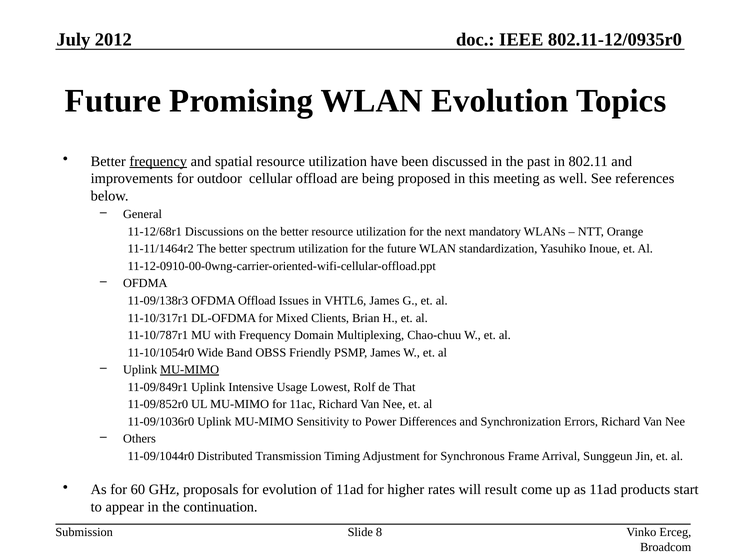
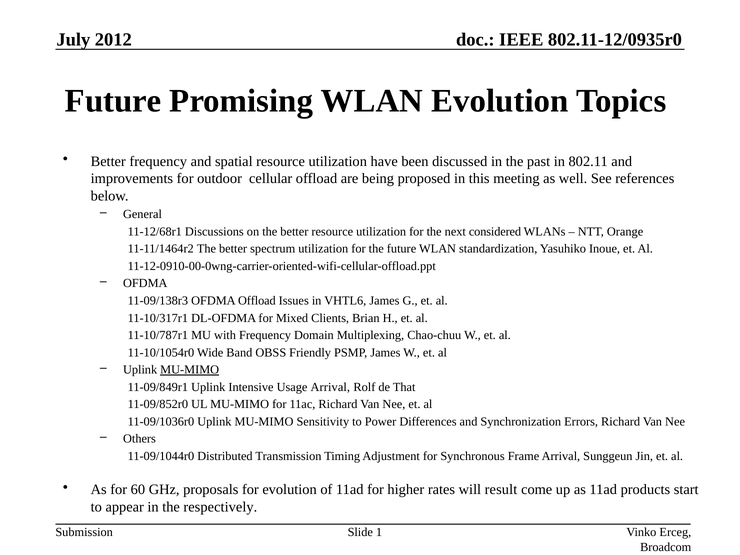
frequency underline: present -> none (158, 161)
mandatory: mandatory -> considered (495, 232)
Usage Lowest: Lowest -> Arrival (330, 387)
continuation: continuation -> respectively (220, 507)
8: 8 -> 1 (379, 532)
